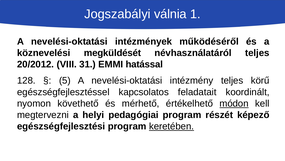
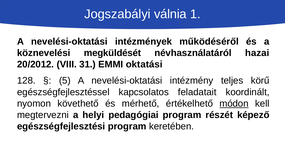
névhasználatáról teljes: teljes -> hazai (257, 53)
hatással: hatással -> oktatási (144, 64)
keretében underline: present -> none (171, 126)
